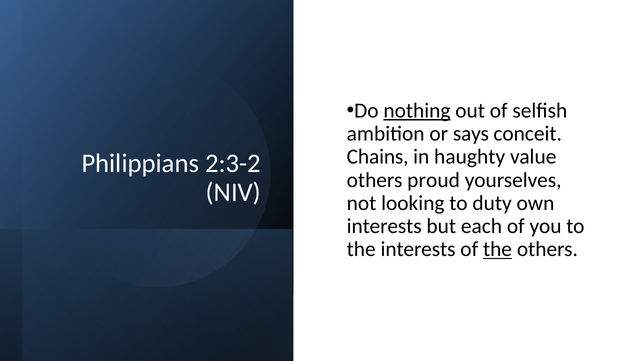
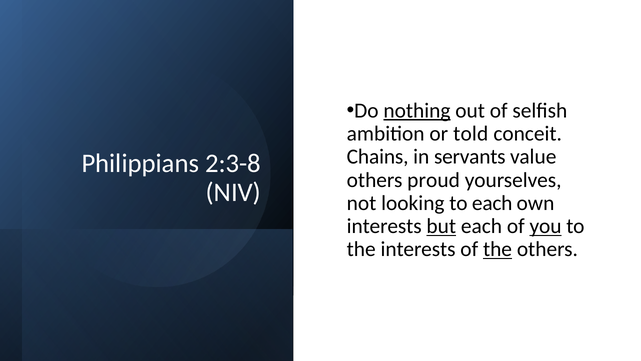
says: says -> told (471, 134)
haughty: haughty -> servants (470, 157)
2:3-2: 2:3-2 -> 2:3-8 (233, 163)
to duty: duty -> each (492, 203)
but underline: none -> present (441, 226)
you underline: none -> present (546, 226)
